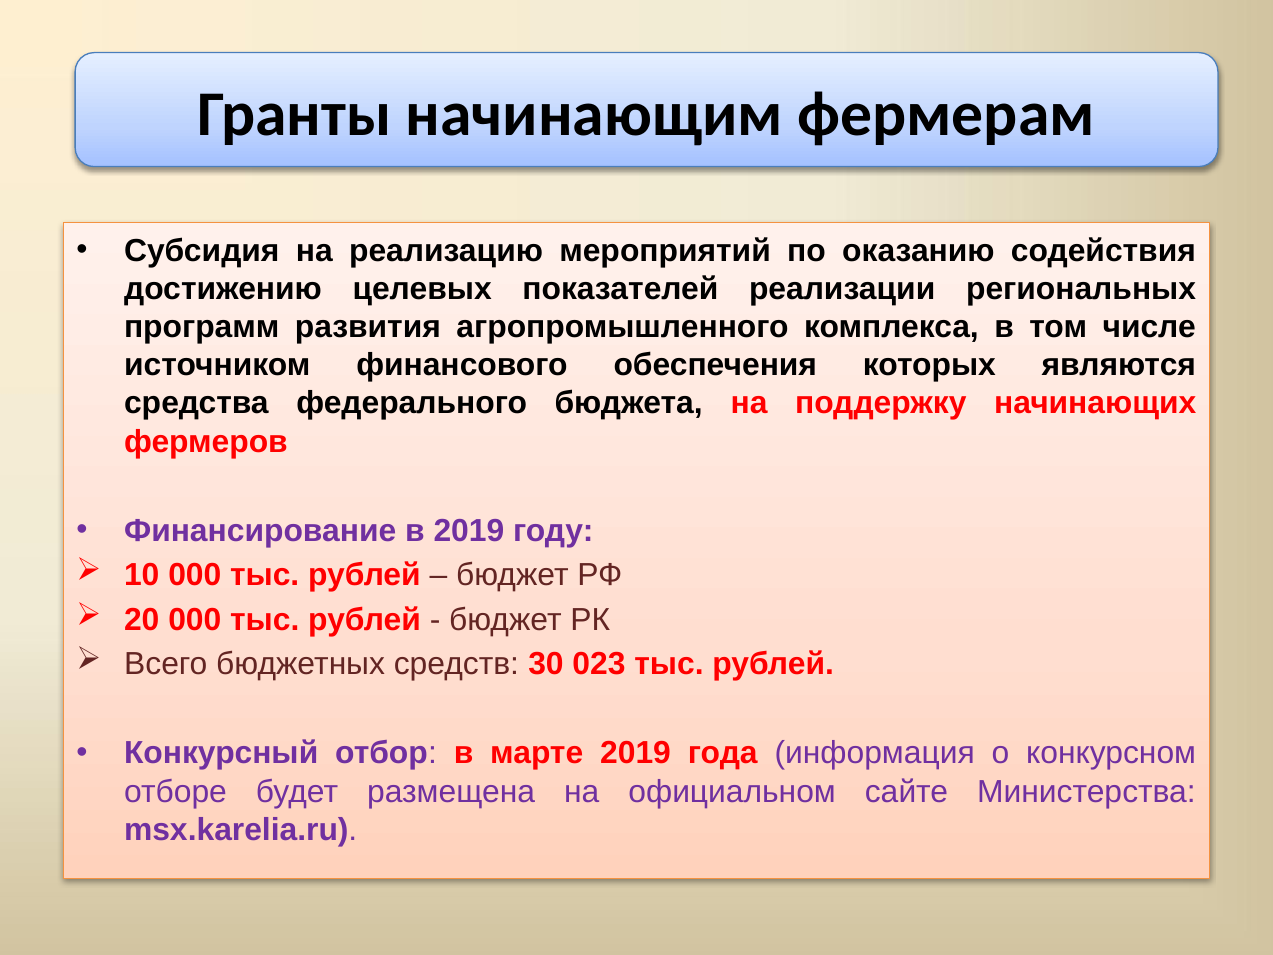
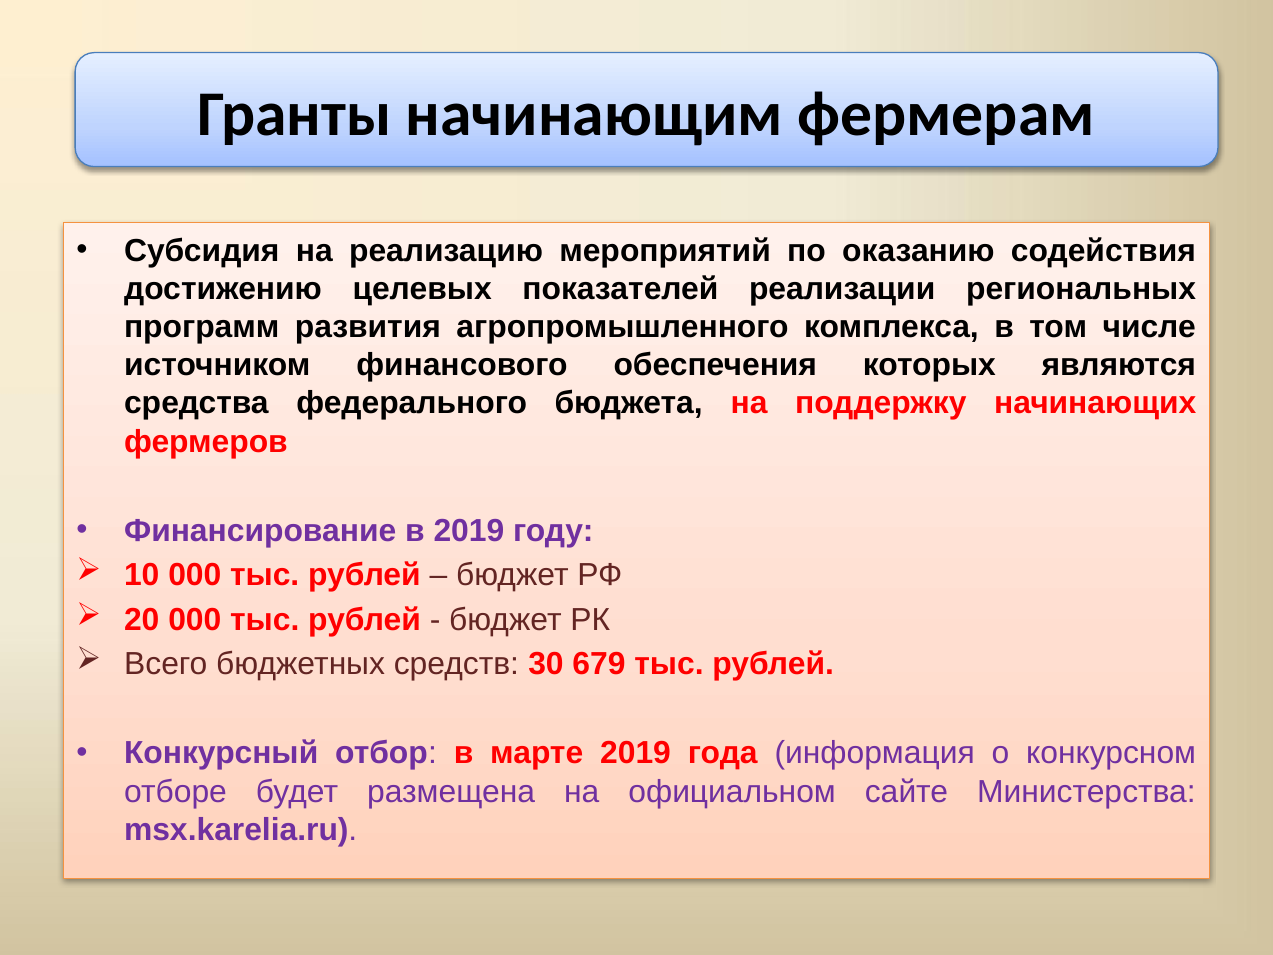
023: 023 -> 679 (599, 664)
